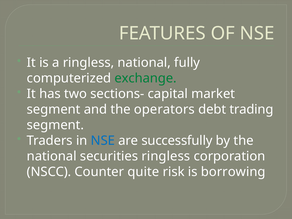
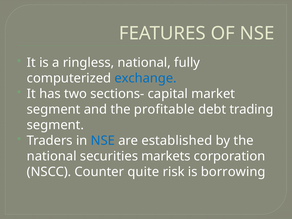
exchange colour: green -> blue (146, 78)
operators: operators -> profitable (164, 109)
successfully: successfully -> established (177, 141)
securities ringless: ringless -> markets (166, 156)
